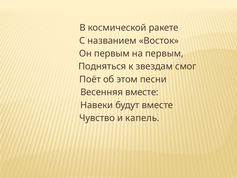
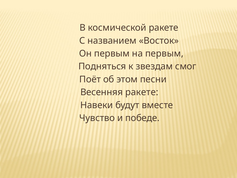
Весенняя вместе: вместе -> ракете (142, 92)
капель: капель -> победе (142, 118)
